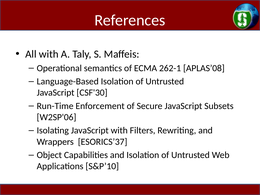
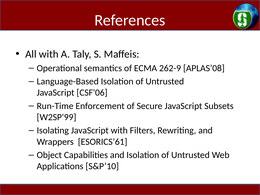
262-1: 262-1 -> 262-9 (170, 68)
CSF'30: CSF'30 -> CSF'06 (92, 93)
W2SP'06: W2SP'06 -> W2SP'99 (57, 117)
ESORICS’37: ESORICS’37 -> ESORICS’61 (103, 142)
